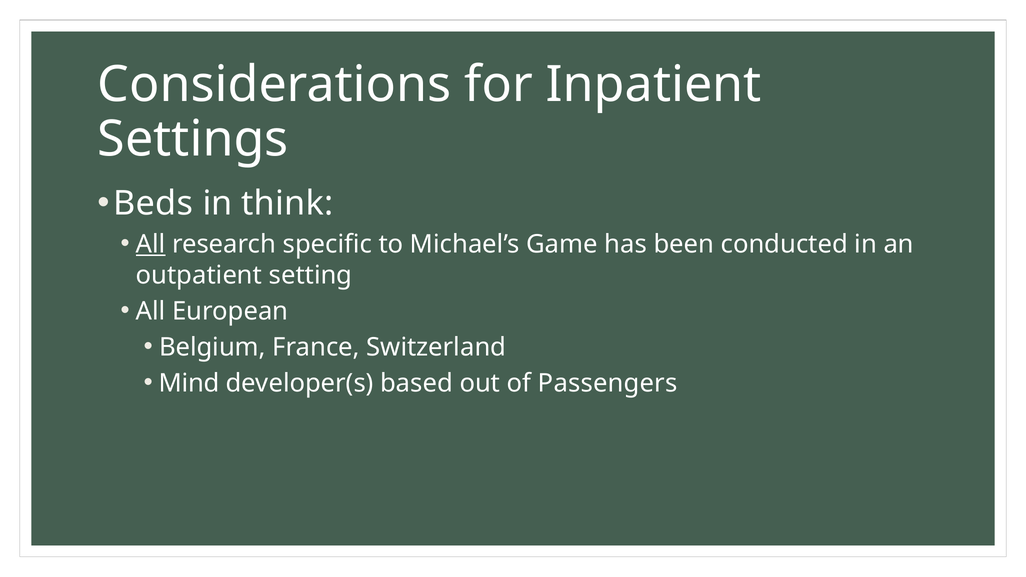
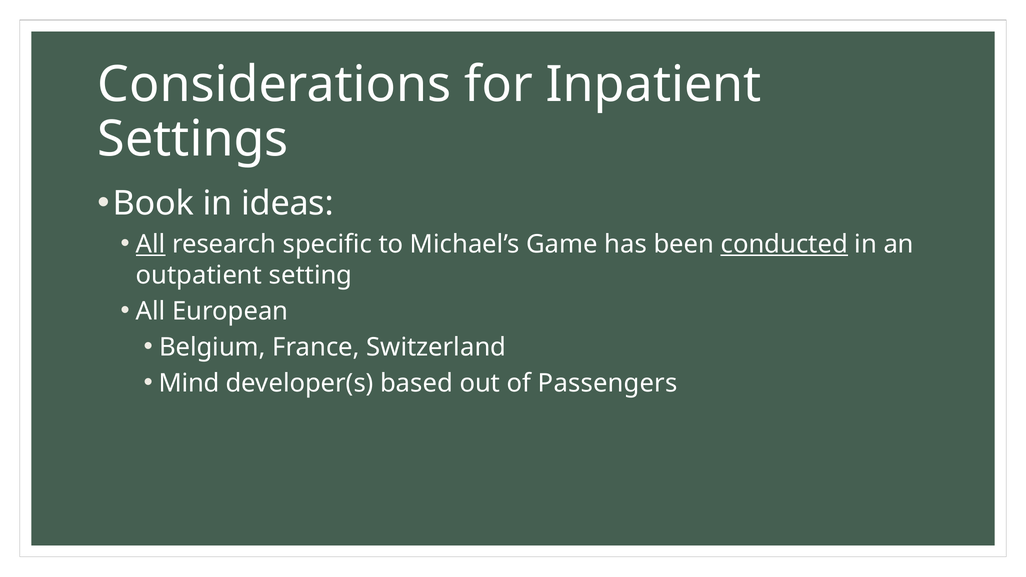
Beds: Beds -> Book (153, 204)
think: think -> ideas (288, 204)
conducted underline: none -> present (784, 244)
